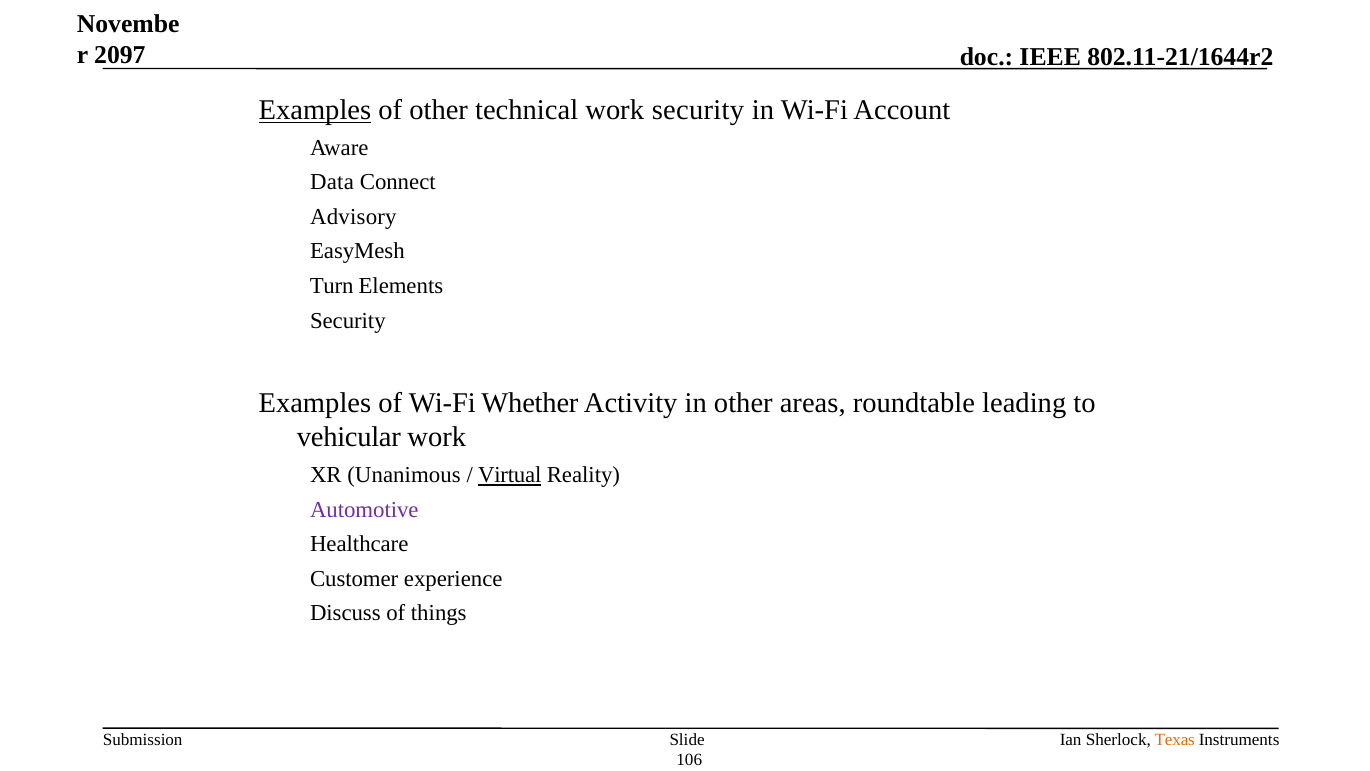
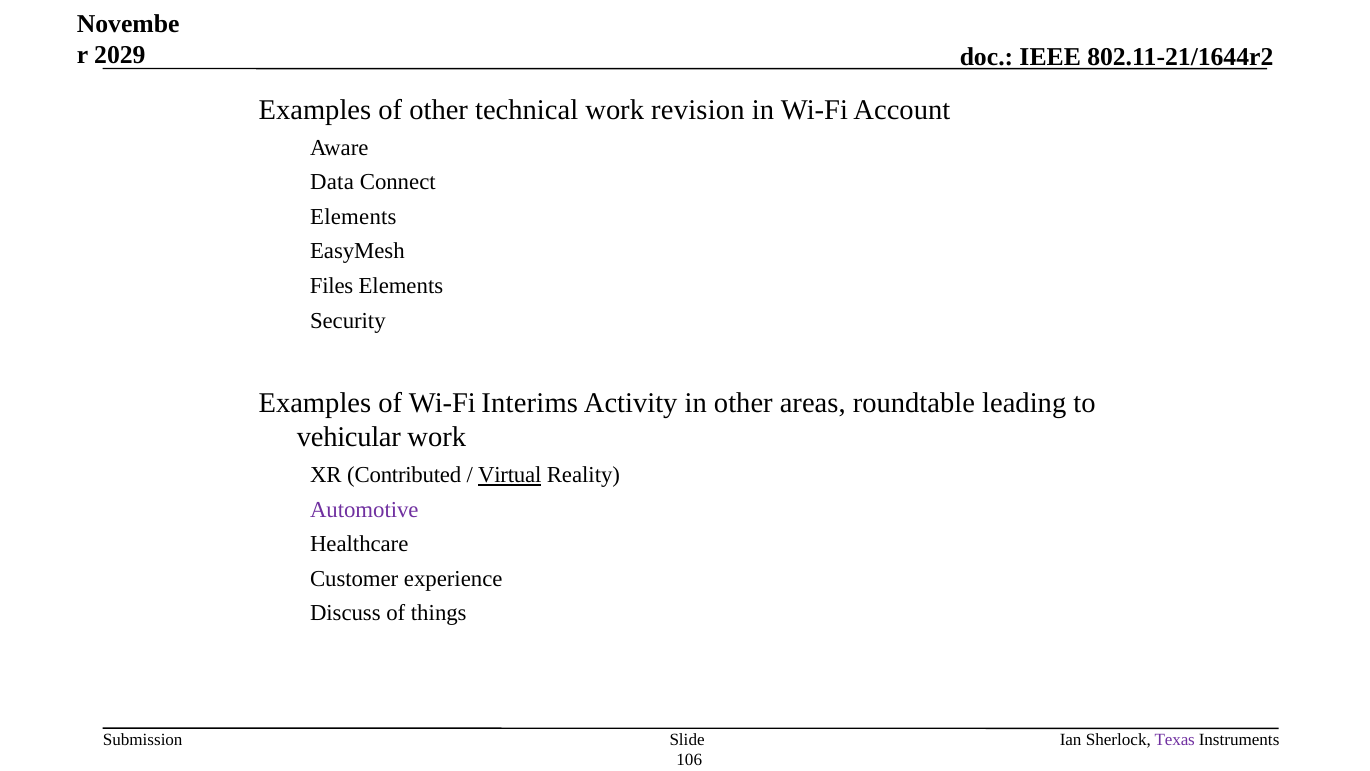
2097: 2097 -> 2029 (120, 55)
Examples underline: present -> none (315, 110)
work security: security -> revision (698, 110)
Advisory: Advisory -> Elements (353, 217)
Turn: Turn -> Files (332, 286)
Whether: Whether -> Interims (530, 403)
Unanimous: Unanimous -> Contributed (404, 475)
Texas colour: orange -> purple (1175, 739)
